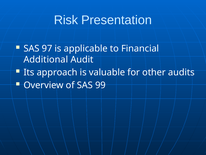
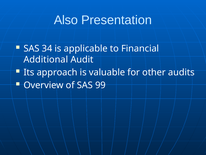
Risk: Risk -> Also (66, 20)
97: 97 -> 34 (47, 48)
